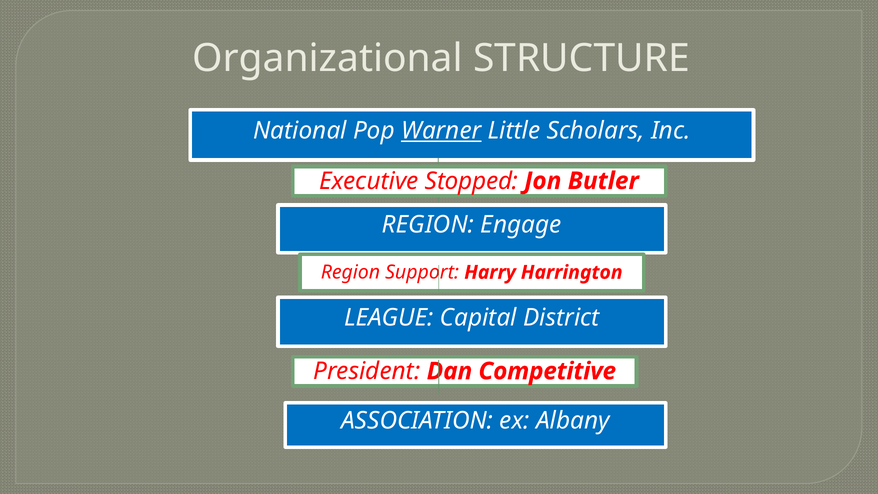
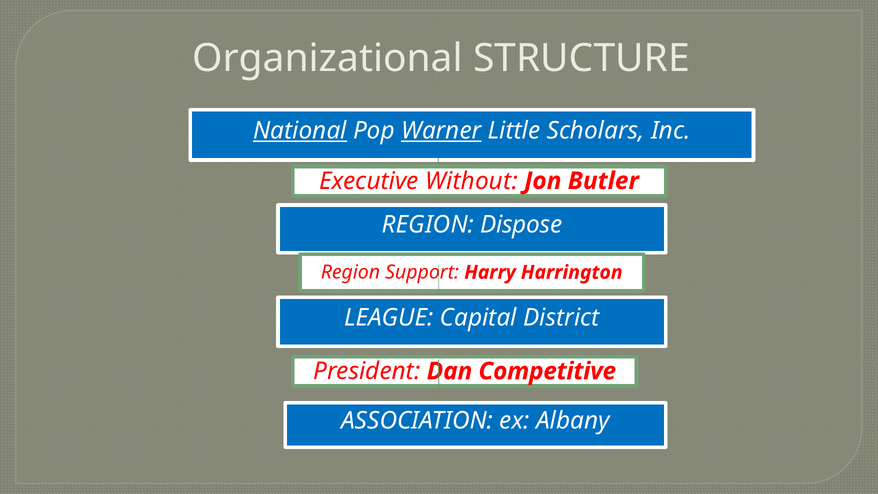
National underline: none -> present (300, 131)
Stopped: Stopped -> Without (471, 181)
Engage: Engage -> Dispose (521, 225)
